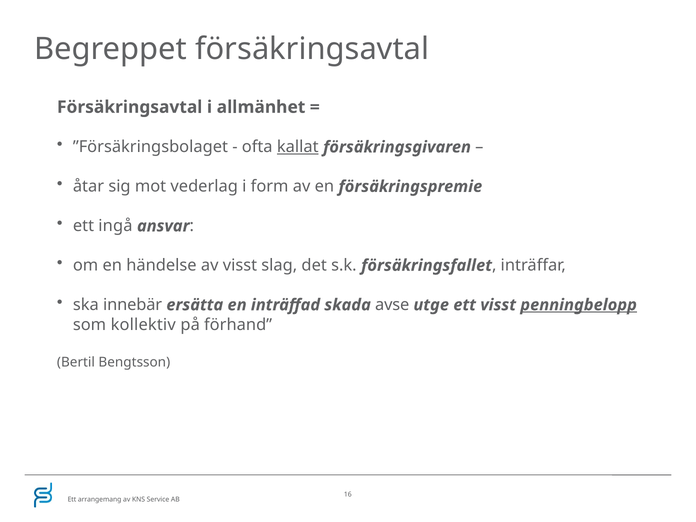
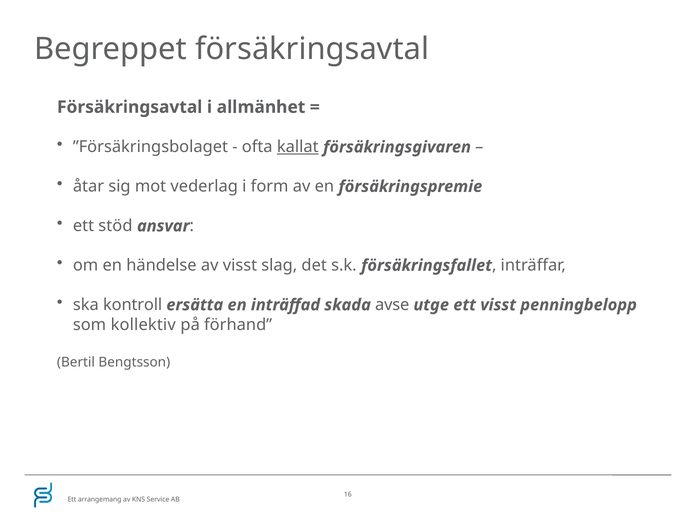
ingå: ingå -> stöd (115, 226)
innebär: innebär -> kontroll (133, 305)
penningbelopp underline: present -> none (579, 305)
